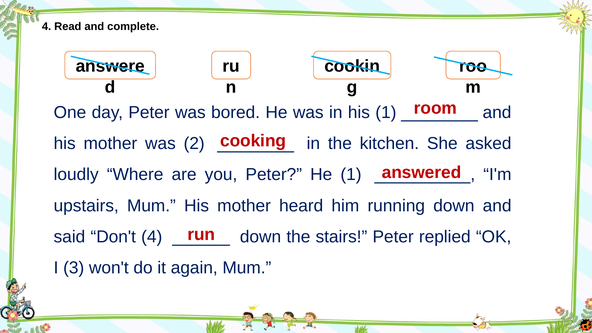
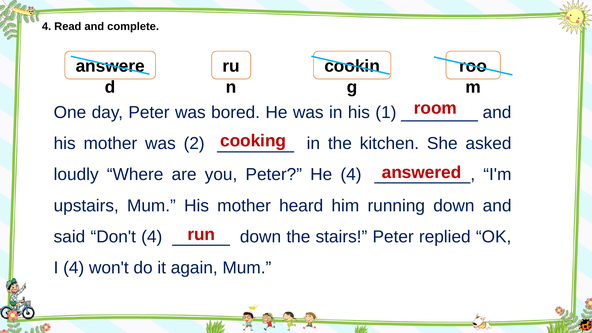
He 1: 1 -> 4 (351, 175)
I 3: 3 -> 4 (74, 268)
